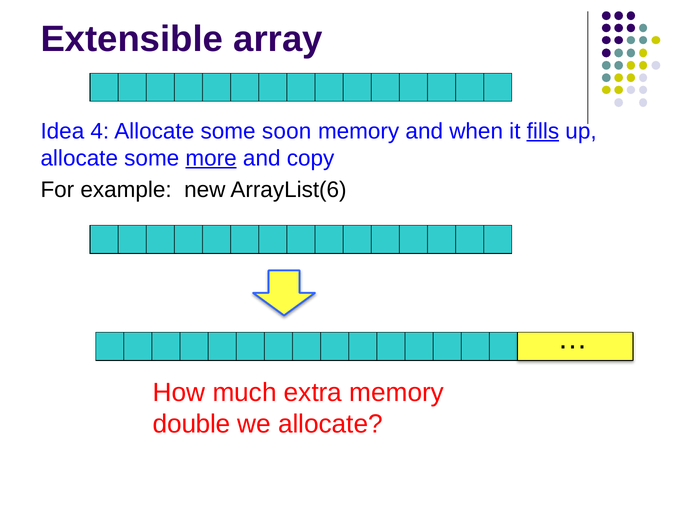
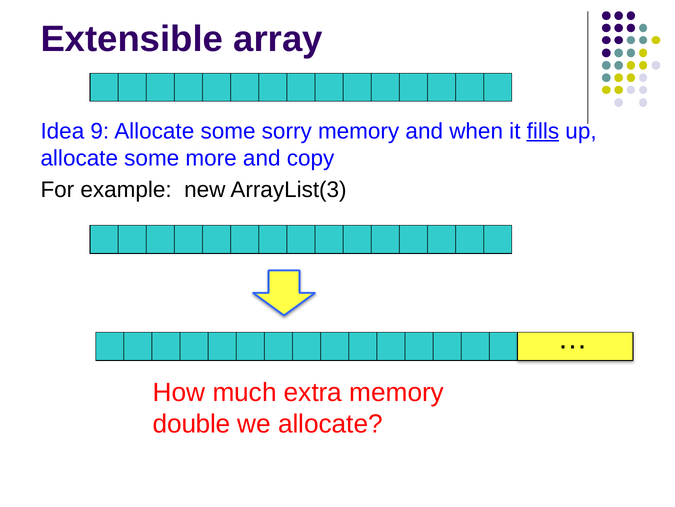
4: 4 -> 9 (100, 131)
soon: soon -> sorry (287, 131)
more underline: present -> none (211, 158)
ArrayList(6: ArrayList(6 -> ArrayList(3 (289, 189)
